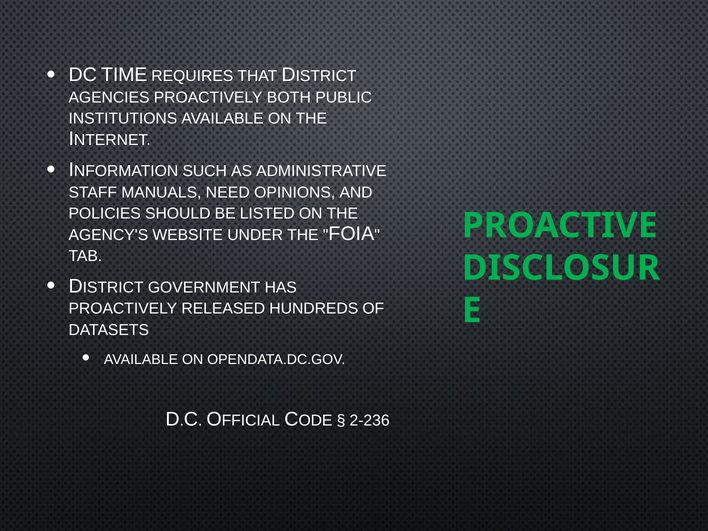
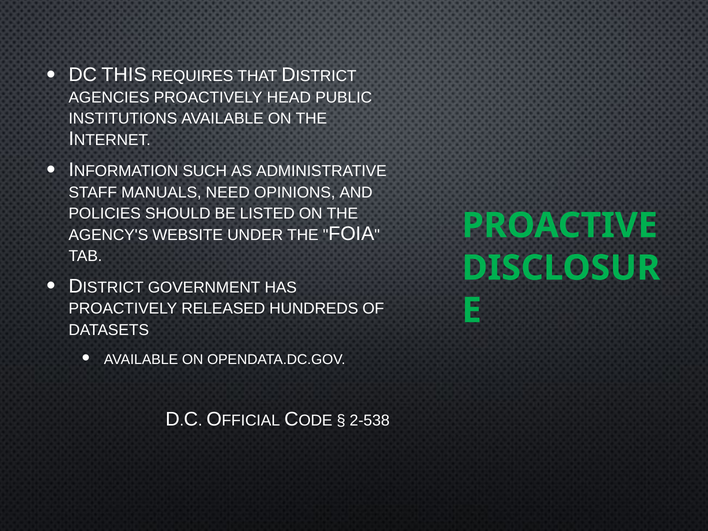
TIME: TIME -> THIS (124, 75)
BOTH: BOTH -> HEAD (289, 98)
2-236: 2-236 -> 2-538 (370, 421)
